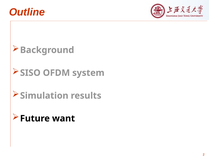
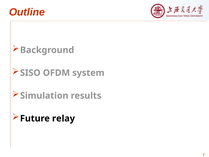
want: want -> relay (63, 118)
